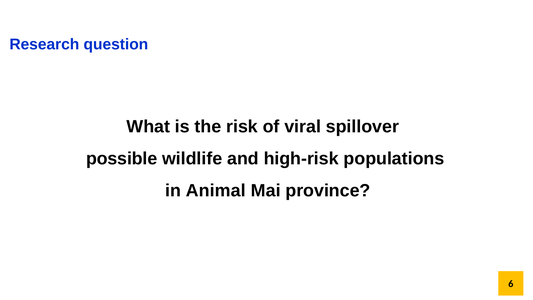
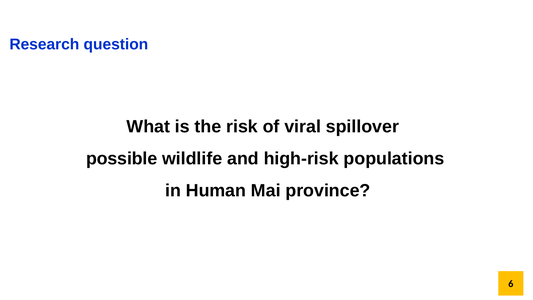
Animal: Animal -> Human (216, 190)
